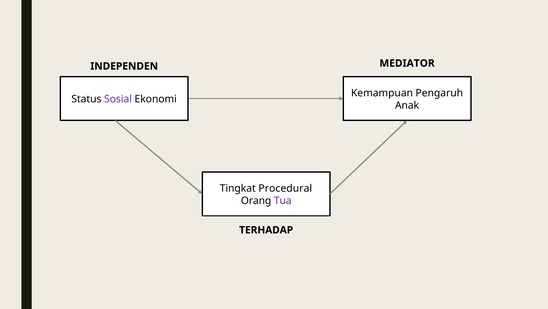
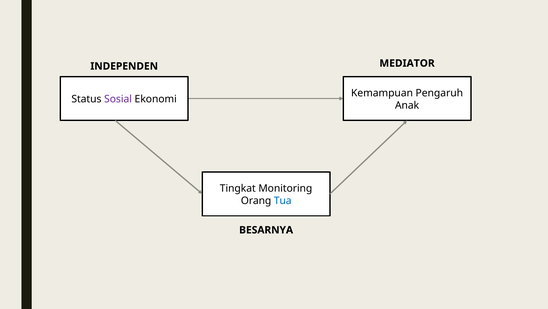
Procedural: Procedural -> Monitoring (285, 188)
Tua colour: purple -> blue (283, 200)
TERHADAP: TERHADAP -> BESARNYA (266, 230)
